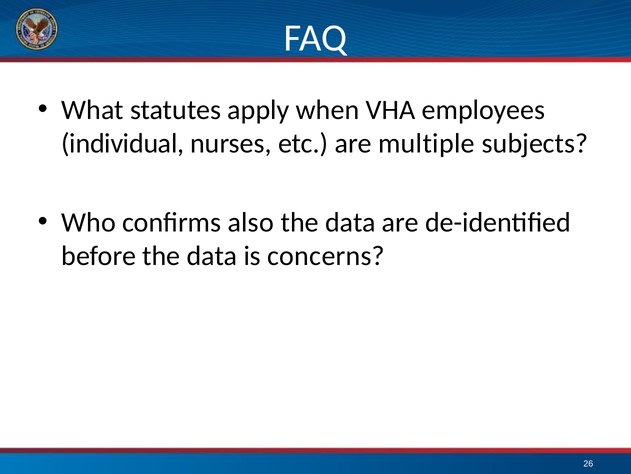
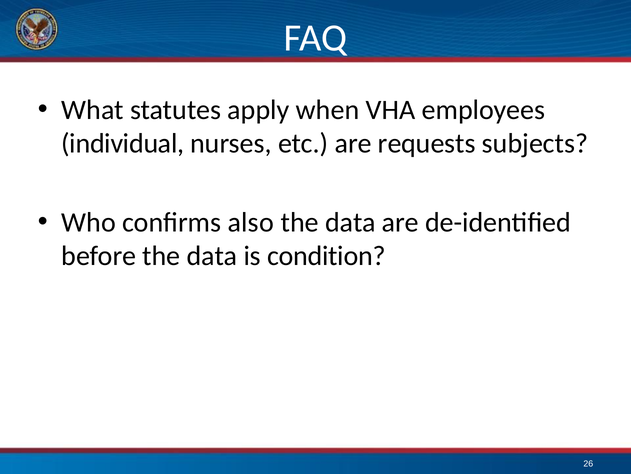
multiple: multiple -> requests (427, 143)
concerns: concerns -> condition (326, 256)
